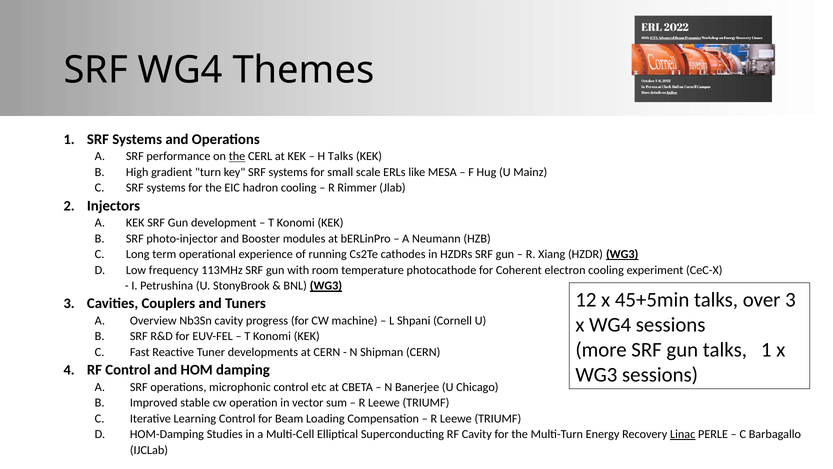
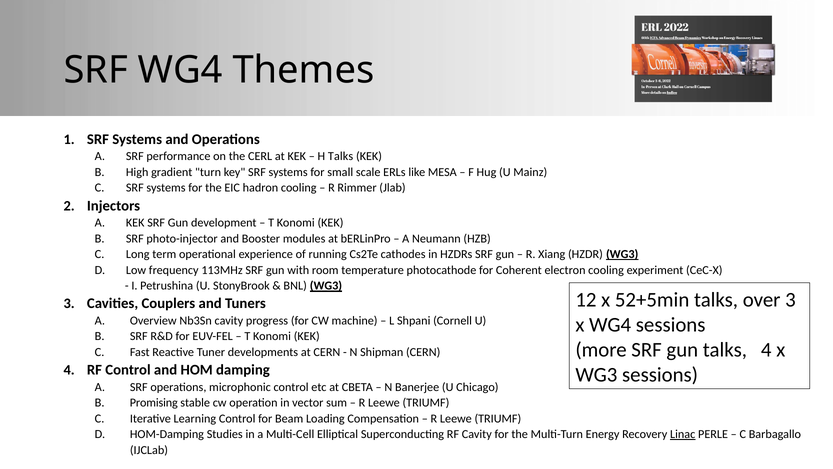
the underline: present -> none (237, 156)
45+5min: 45+5min -> 52+5min (652, 299)
talks 1: 1 -> 4 (766, 349)
Improved: Improved -> Promising (154, 402)
